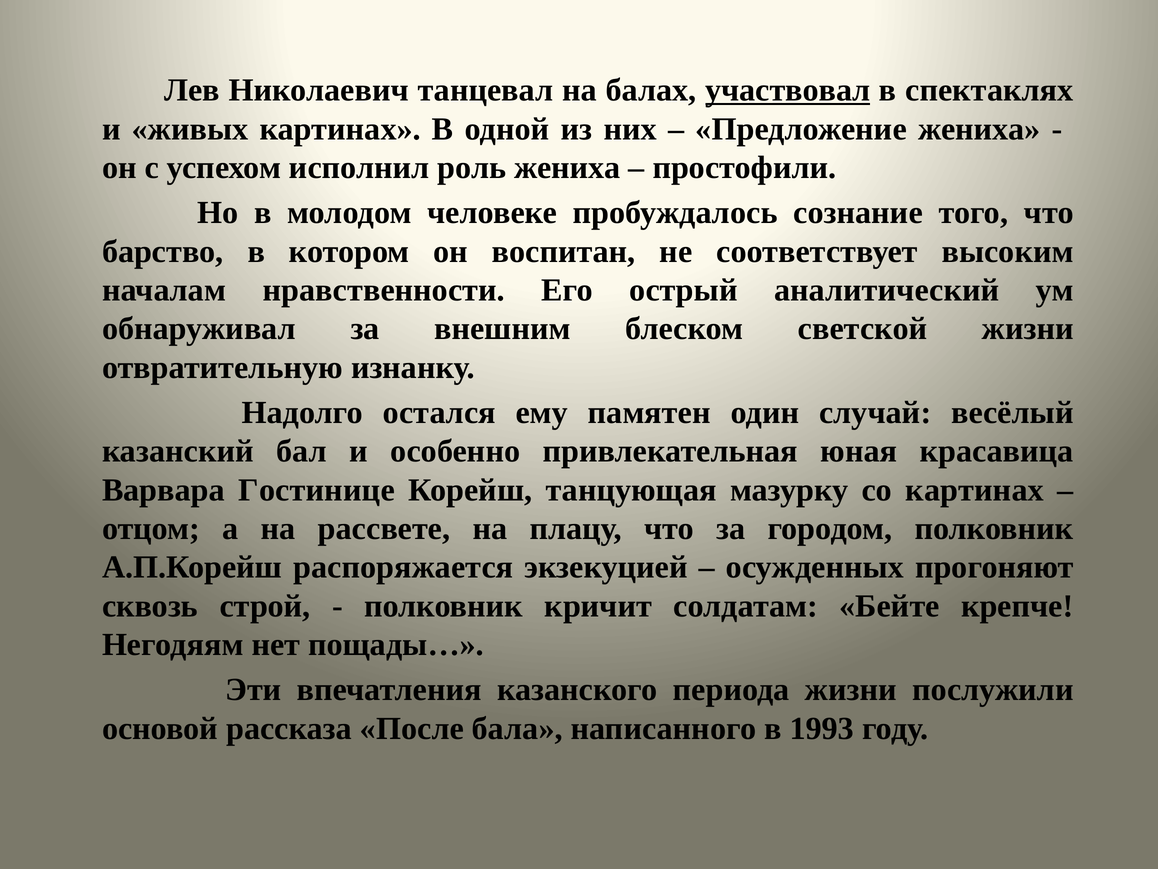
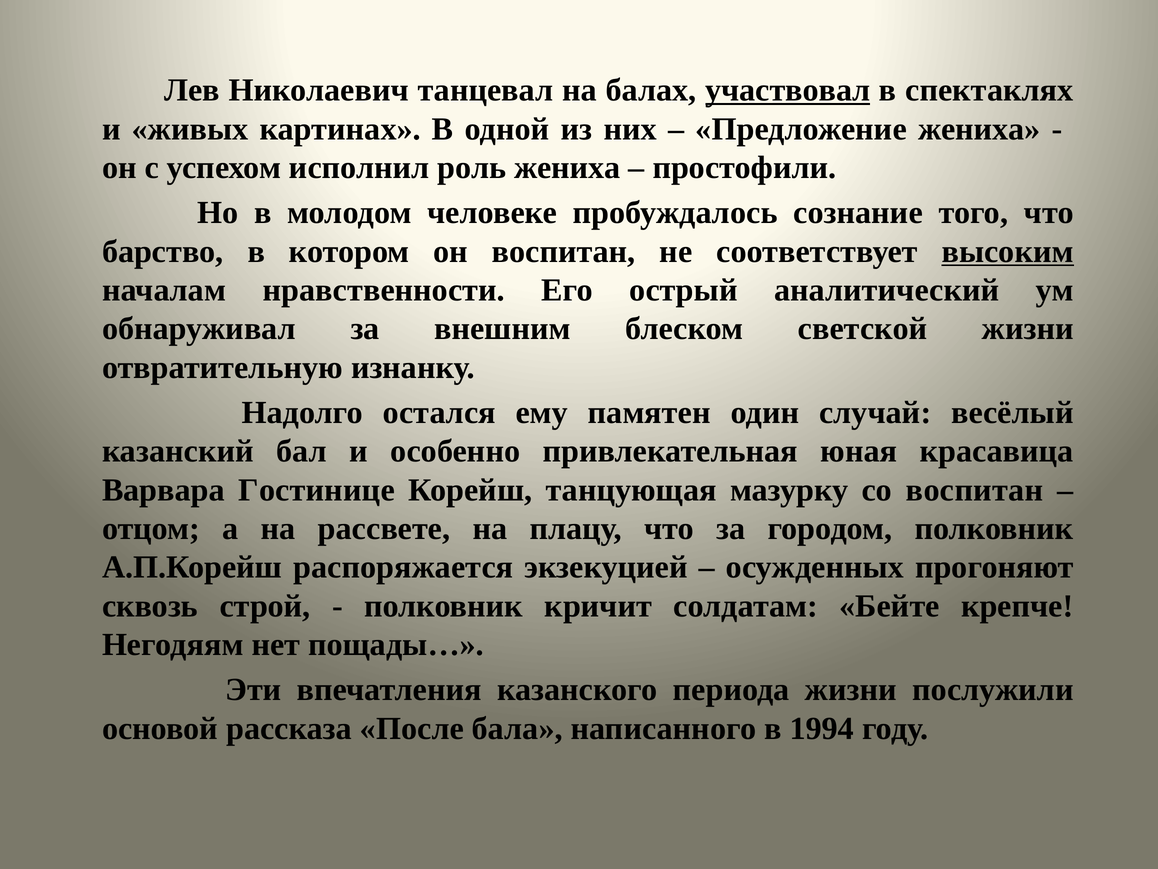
высоким underline: none -> present (1008, 251)
со картинах: картинах -> воспитан (975, 490)
1993: 1993 -> 1994 (822, 728)
